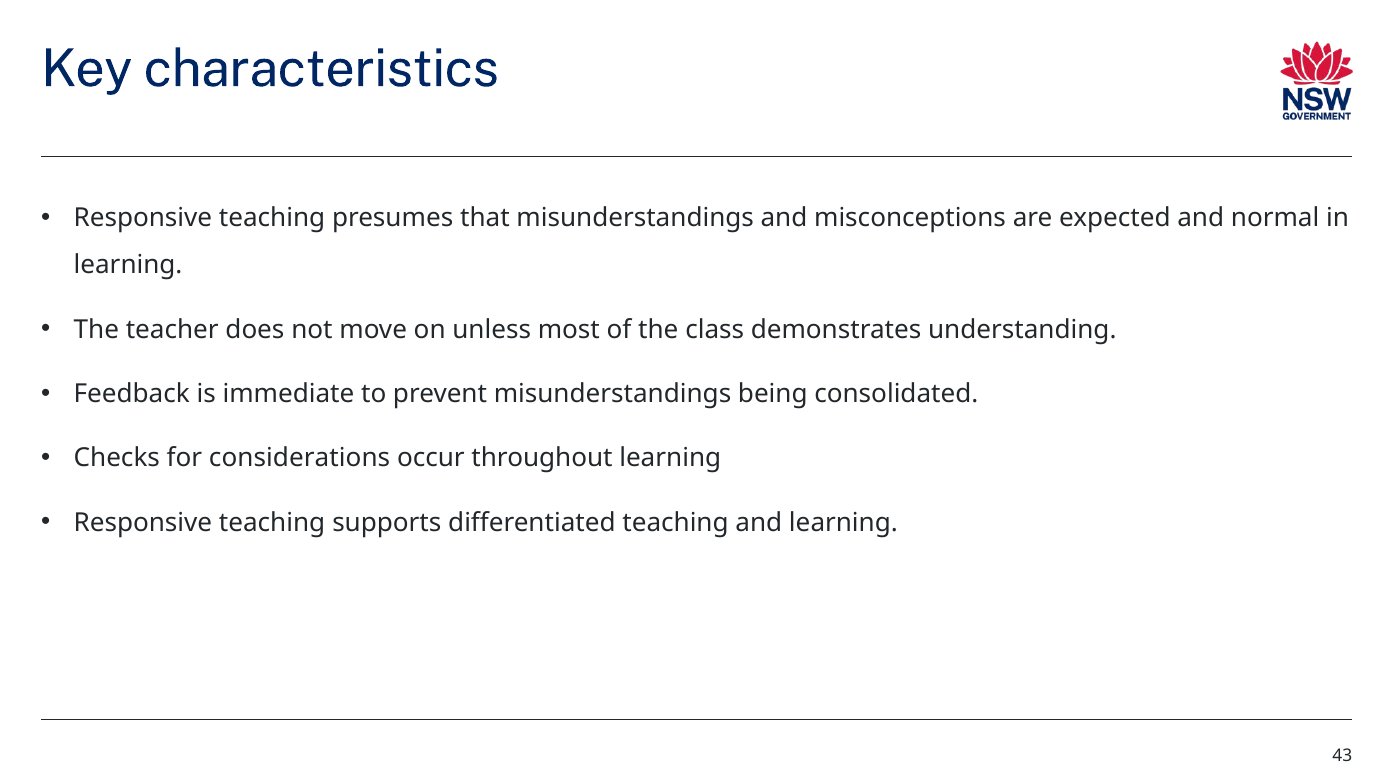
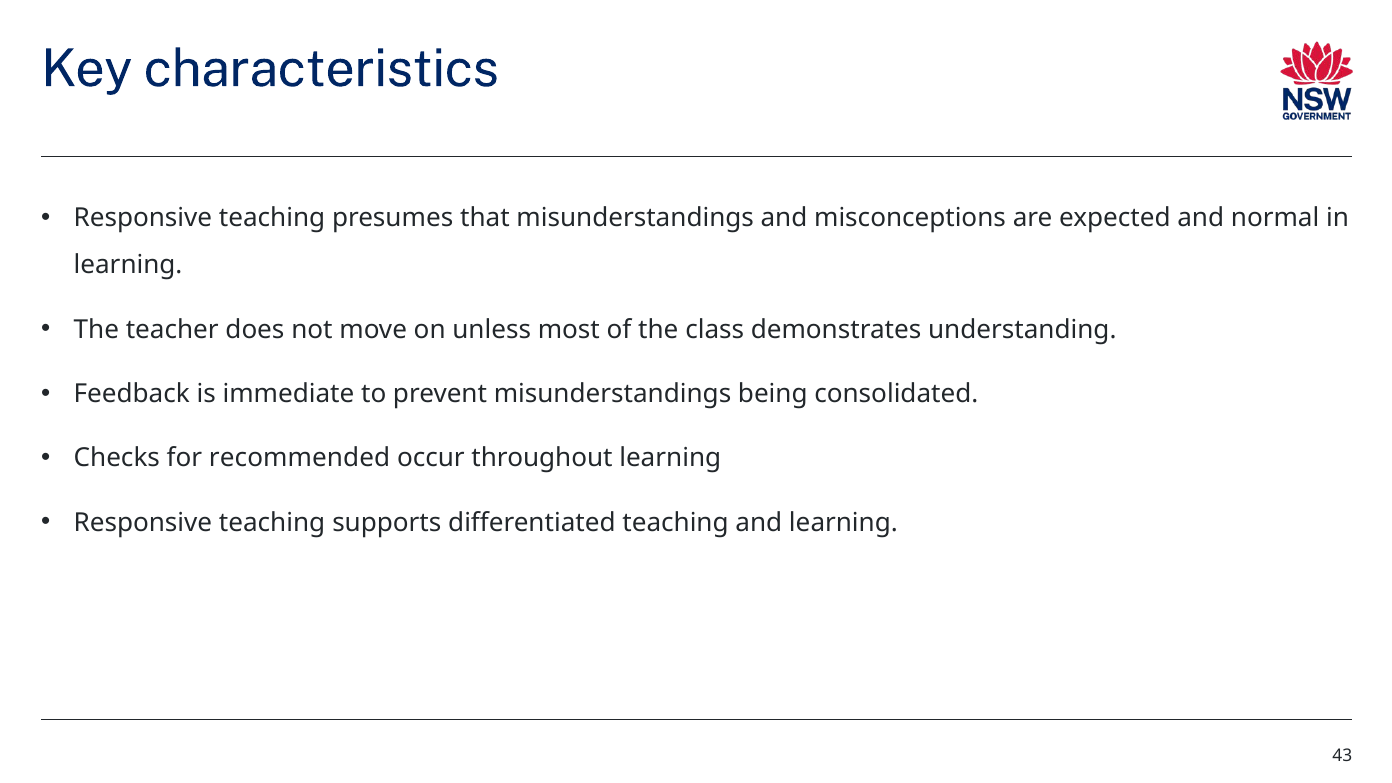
considerations: considerations -> recommended (300, 458)
